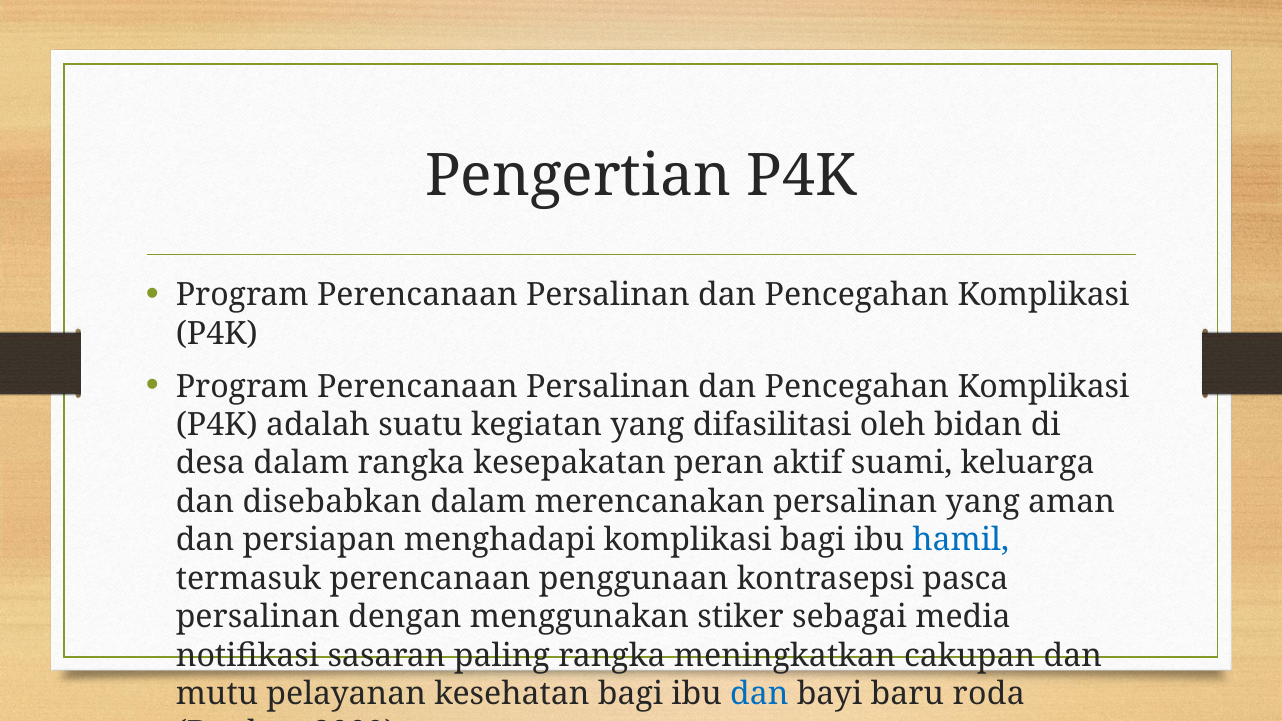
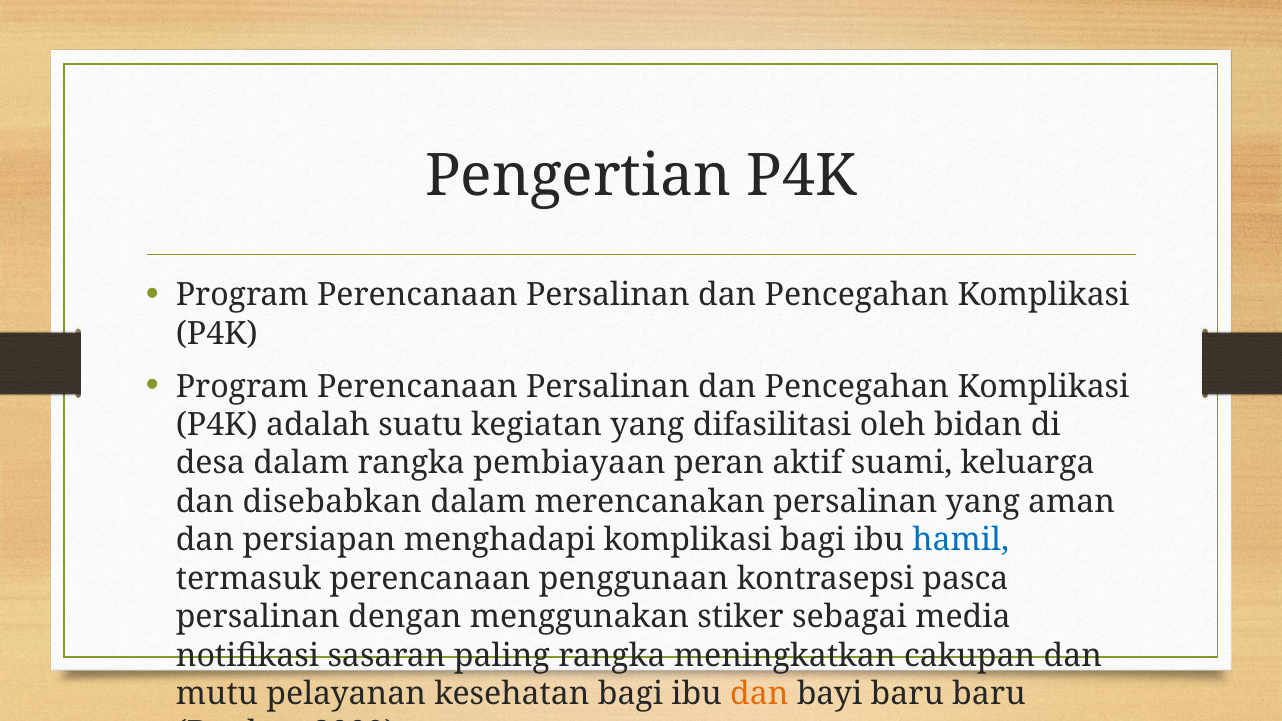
kesepakatan: kesepakatan -> pembiayaan (569, 463)
dan colour: blue -> orange (759, 694)
baru roda: roda -> baru (989, 694)
